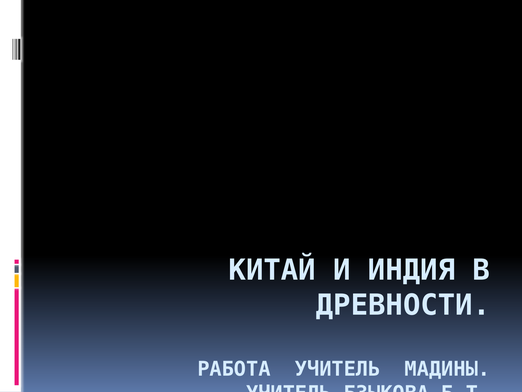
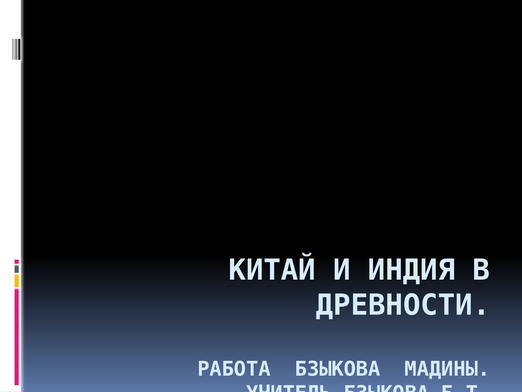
РАБОТА УЧИТЕЛЬ: УЧИТЕЛЬ -> БЗЫКОВА (338, 369)
